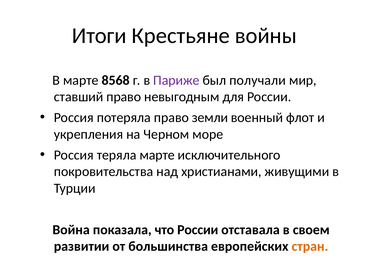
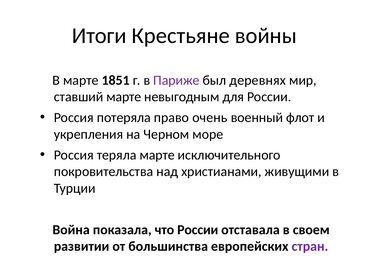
8568: 8568 -> 1851 (116, 80)
получали: получали -> деревнях (258, 80)
ставший право: право -> марте (124, 97)
земли: земли -> очень (210, 117)
стран colour: orange -> purple (310, 246)
